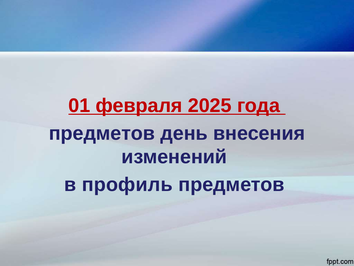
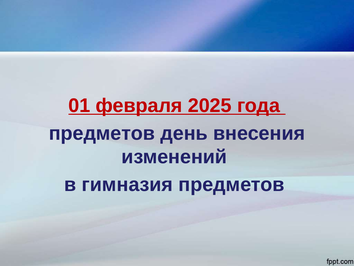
профиль: профиль -> гимназия (127, 184)
